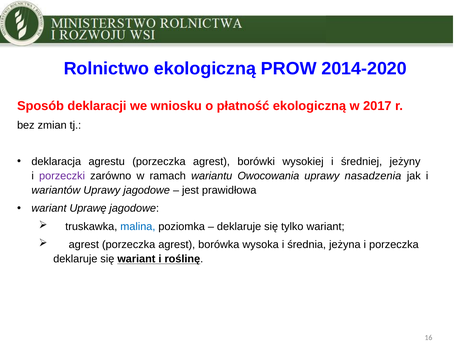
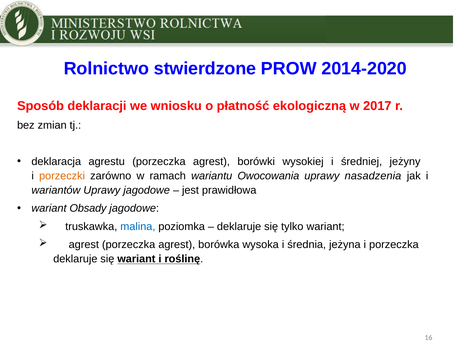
Rolnictwo ekologiczną: ekologiczną -> stwierdzone (205, 69)
porzeczki colour: purple -> orange (62, 176)
Uprawę: Uprawę -> Obsady (88, 208)
